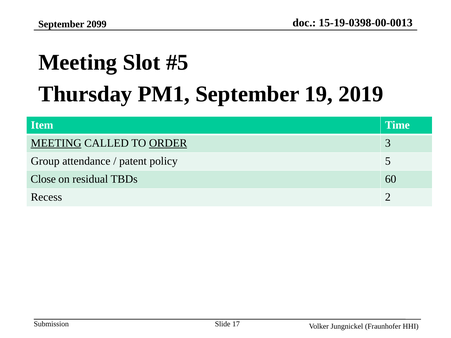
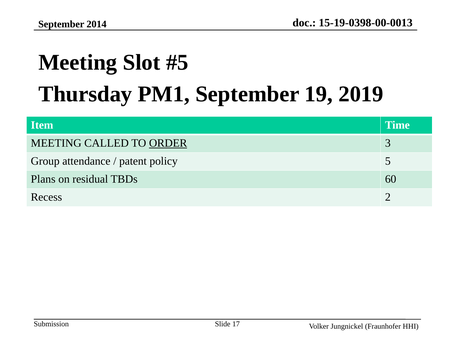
2099: 2099 -> 2014 (97, 24)
MEETING underline: present -> none (56, 143)
Close: Close -> Plans (43, 179)
